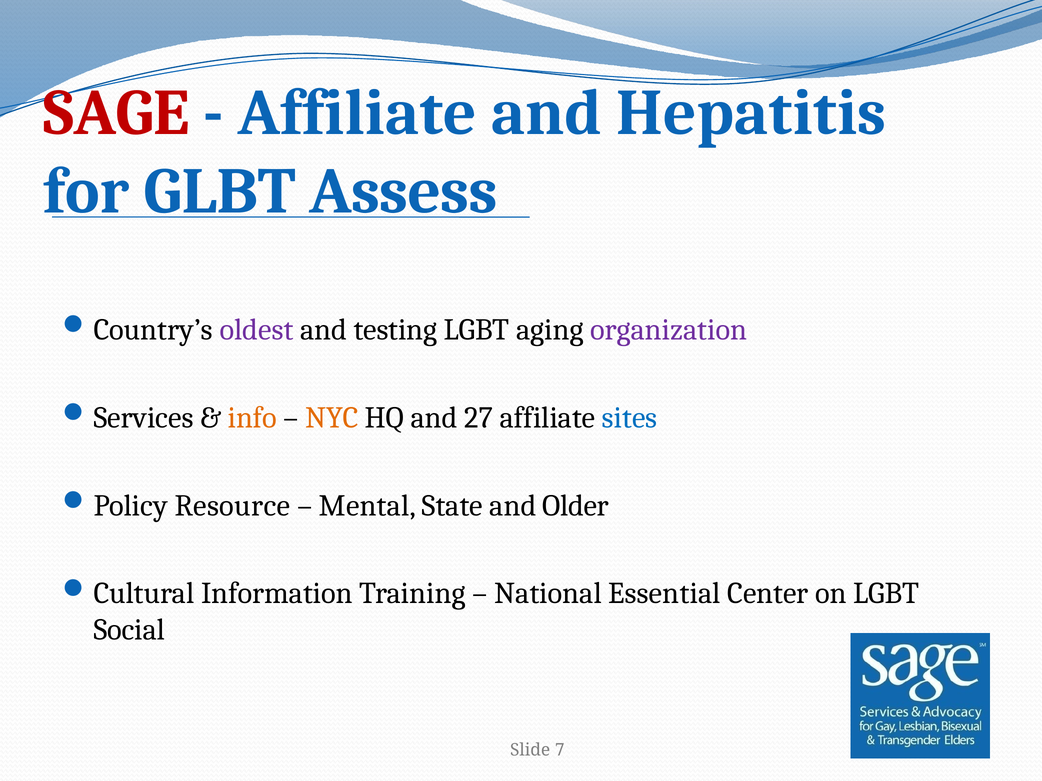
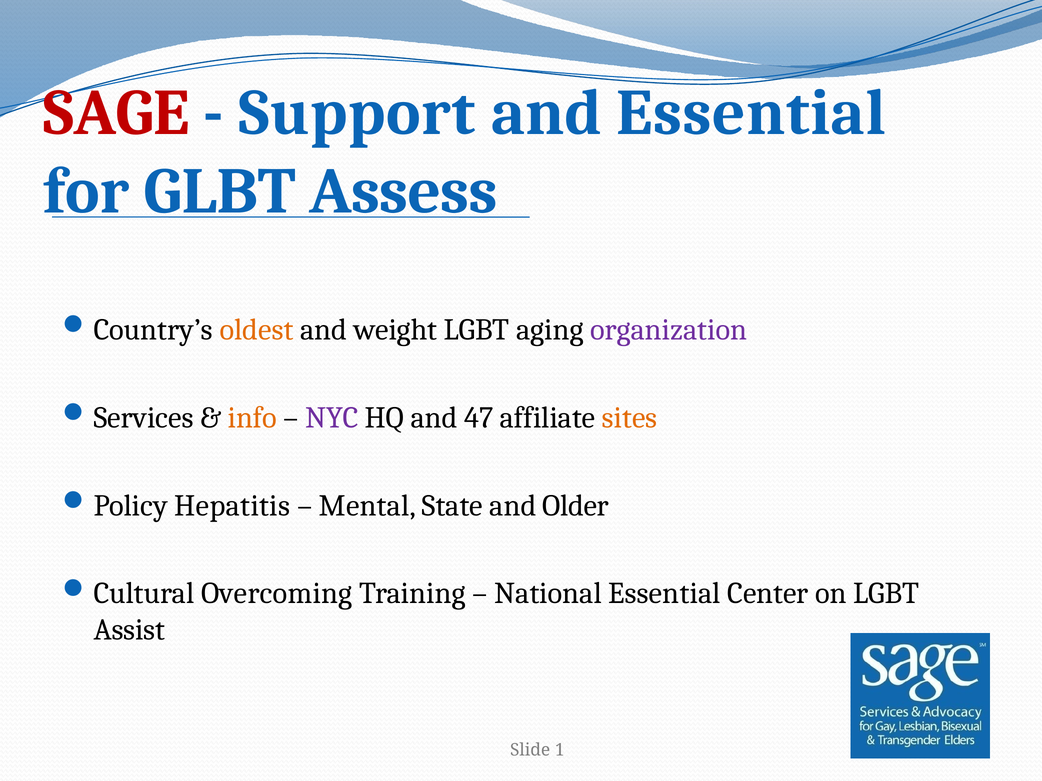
Affiliate: Affiliate -> Support (357, 113)
and Hepatitis: Hepatitis -> Essential (751, 113)
oldest colour: purple -> orange (257, 330)
testing: testing -> weight (395, 330)
NYC colour: orange -> purple (332, 418)
27: 27 -> 47 (479, 418)
sites colour: blue -> orange (630, 418)
Resource: Resource -> Hepatitis (232, 506)
Information: Information -> Overcoming (277, 594)
Social: Social -> Assist (129, 630)
7: 7 -> 1 (560, 750)
